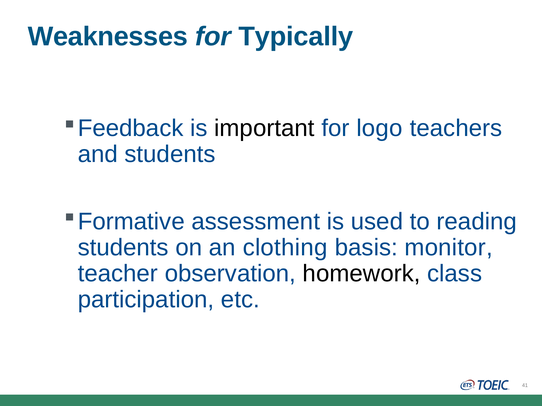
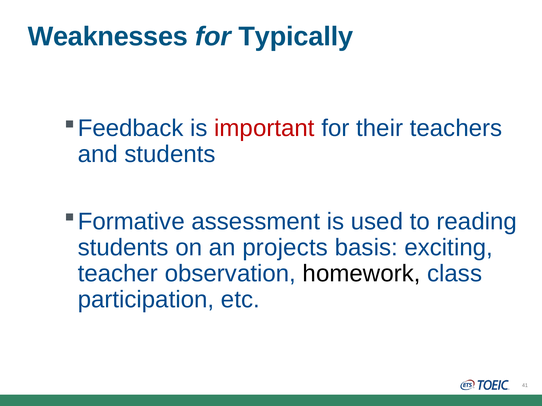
important colour: black -> red (264, 129)
logo: logo -> their (380, 129)
clothing: clothing -> projects (285, 248)
monitor: monitor -> exciting (449, 248)
